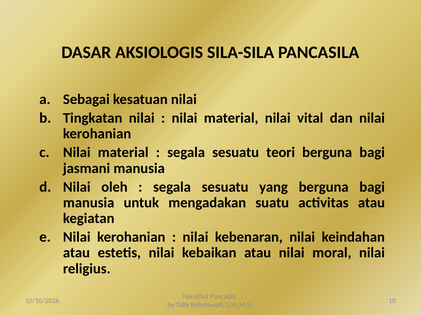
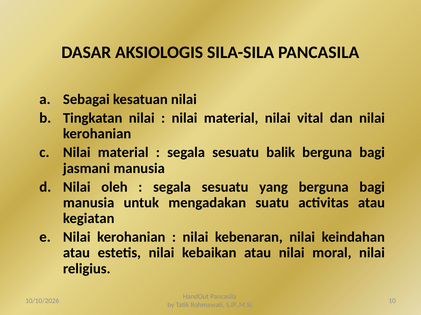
teori: teori -> balik (281, 153)
